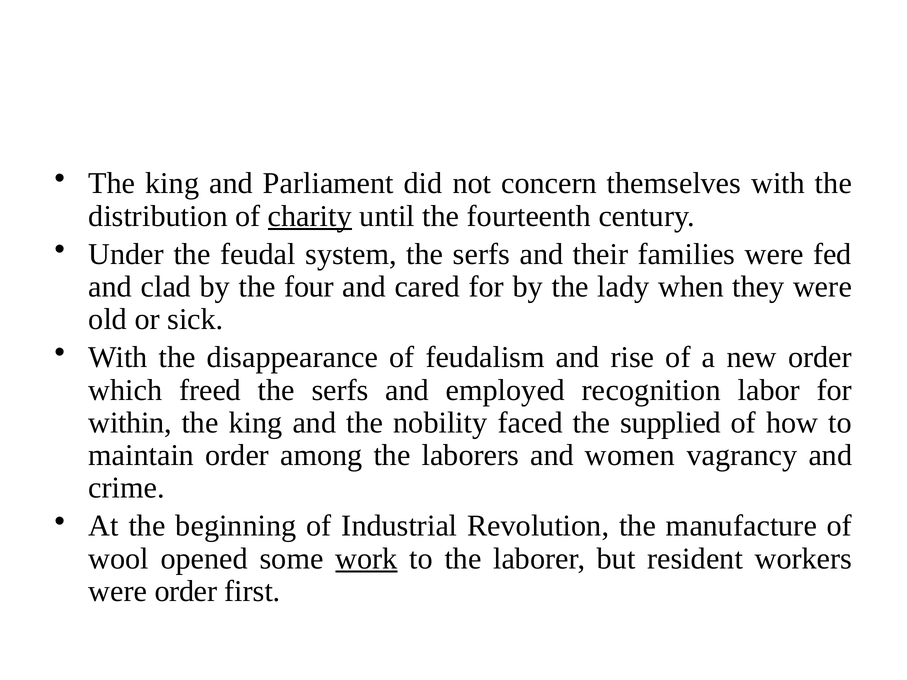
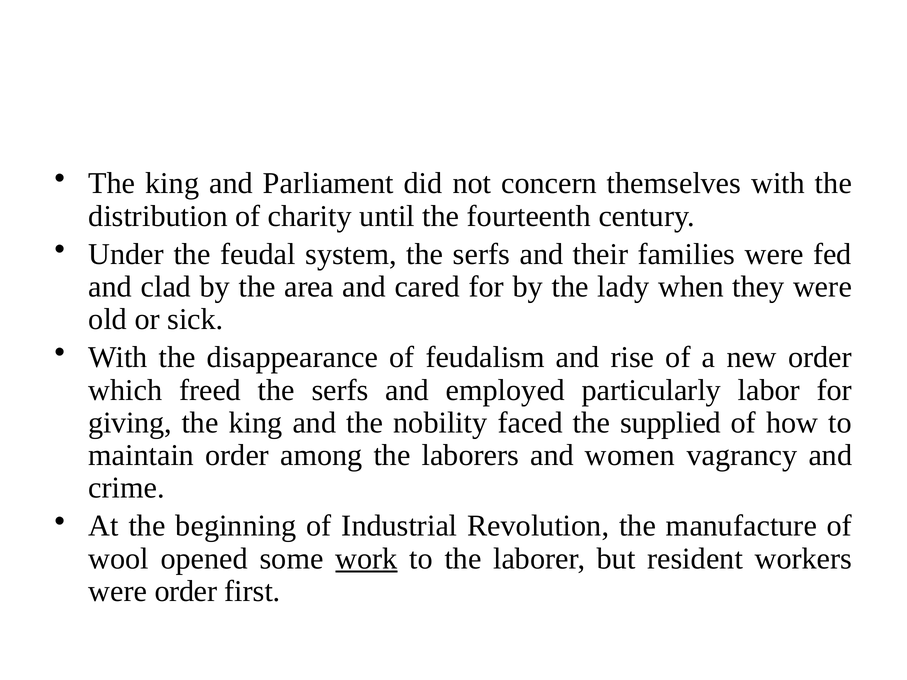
charity underline: present -> none (310, 216)
four: four -> area (309, 287)
recognition: recognition -> particularly (651, 390)
within: within -> giving (130, 423)
